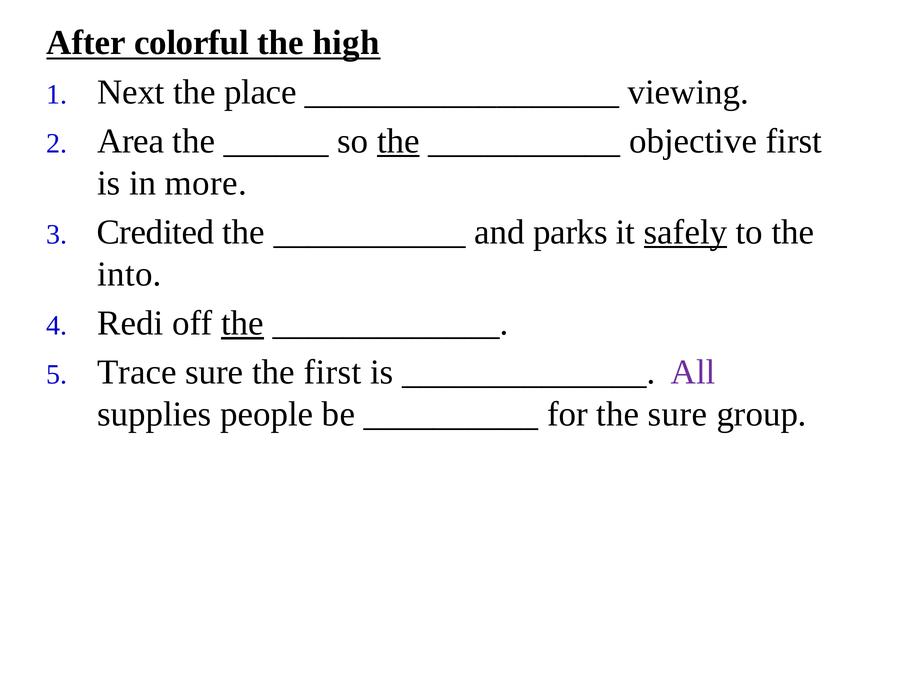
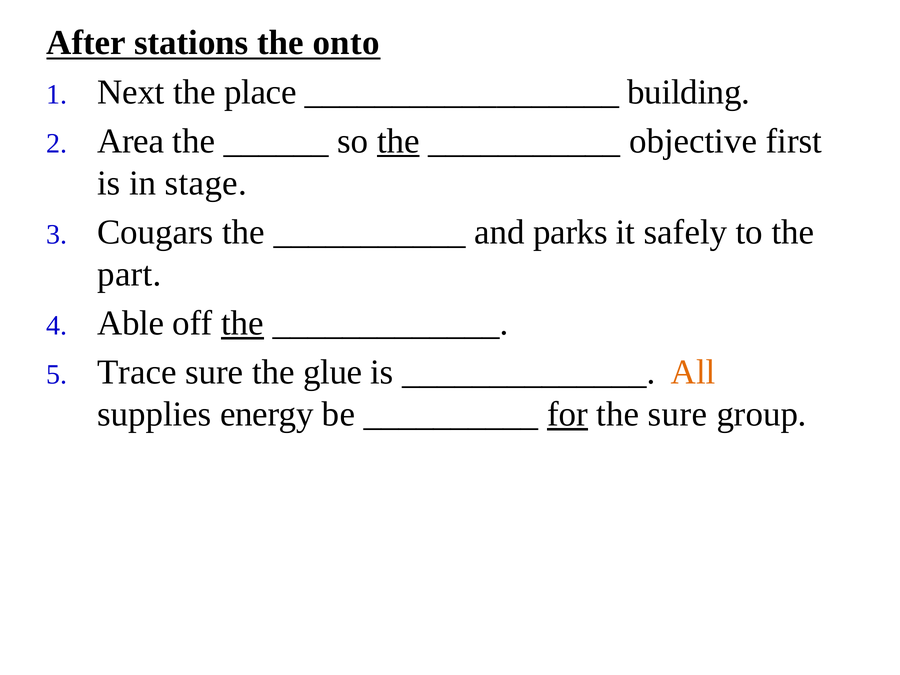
colorful: colorful -> stations (191, 43)
high: high -> onto (346, 43)
viewing: viewing -> building (689, 92)
more: more -> stage (206, 183)
Credited: Credited -> Cougars (155, 232)
safely underline: present -> none (686, 232)
into: into -> part (129, 274)
Redi: Redi -> Able (131, 323)
the first: first -> glue (333, 372)
All colour: purple -> orange (693, 372)
people: people -> energy (267, 414)
for underline: none -> present (567, 414)
